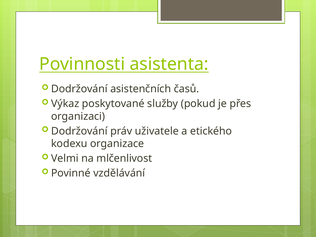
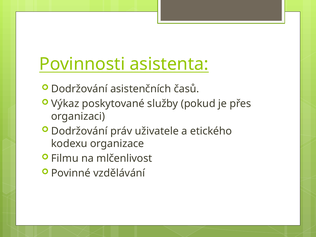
Velmi: Velmi -> Filmu (65, 158)
